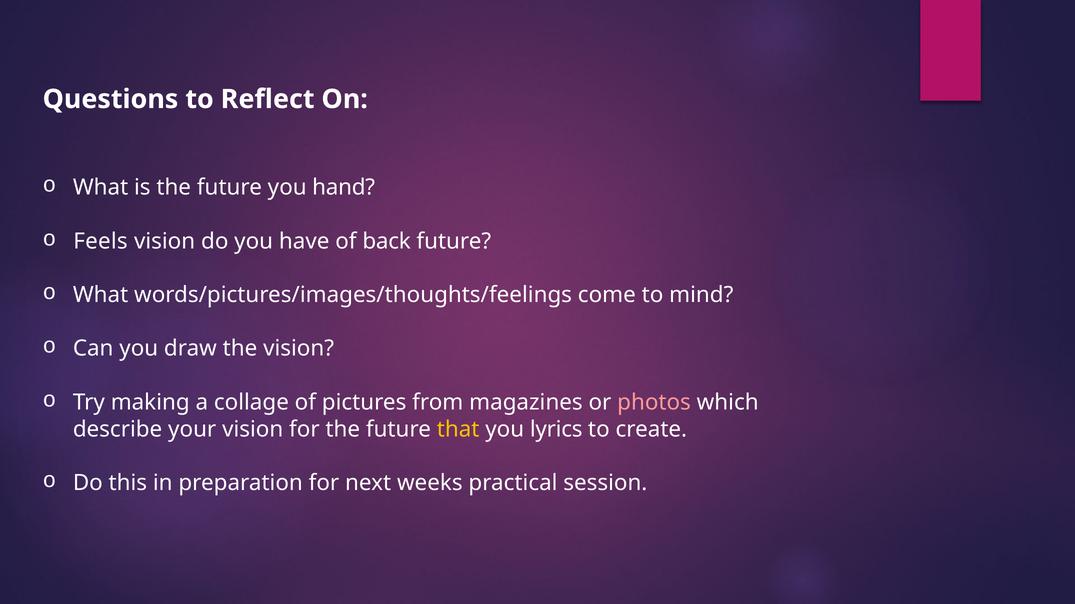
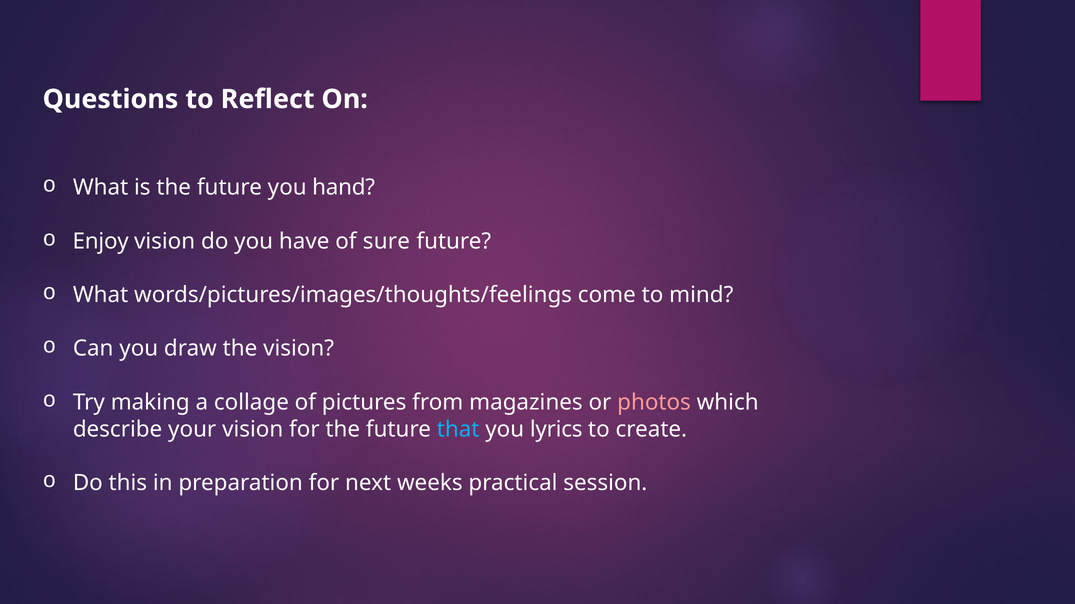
Feels: Feels -> Enjoy (101, 241)
back: back -> sure (386, 241)
that colour: yellow -> light blue (458, 430)
